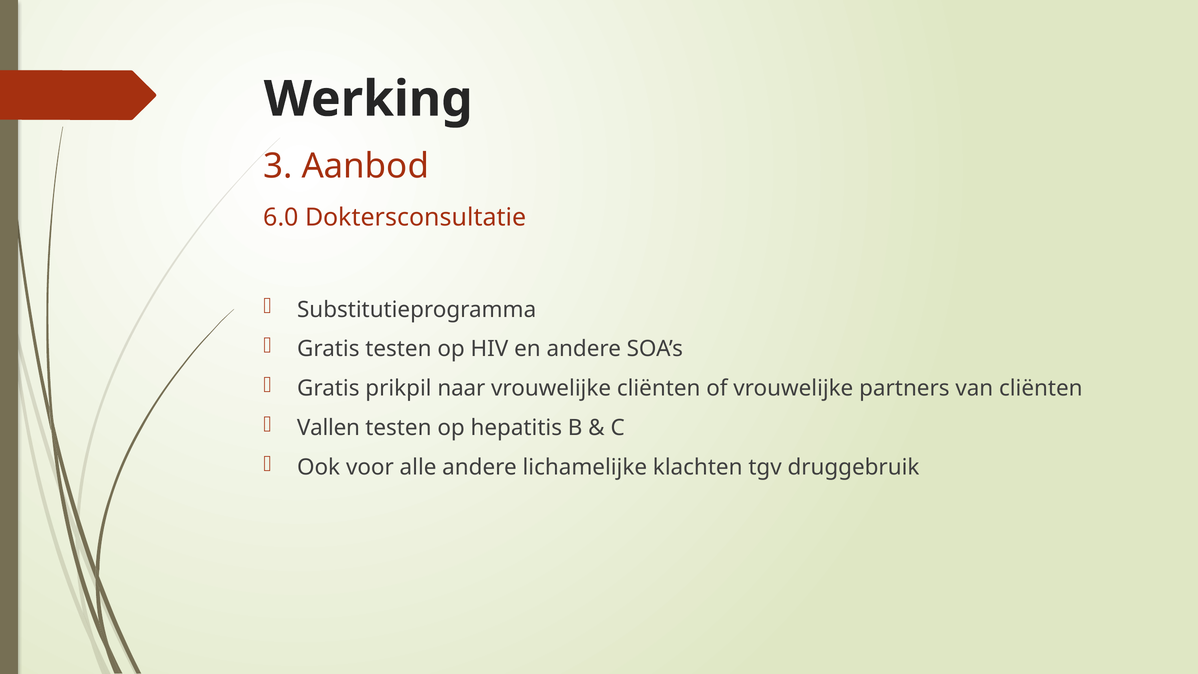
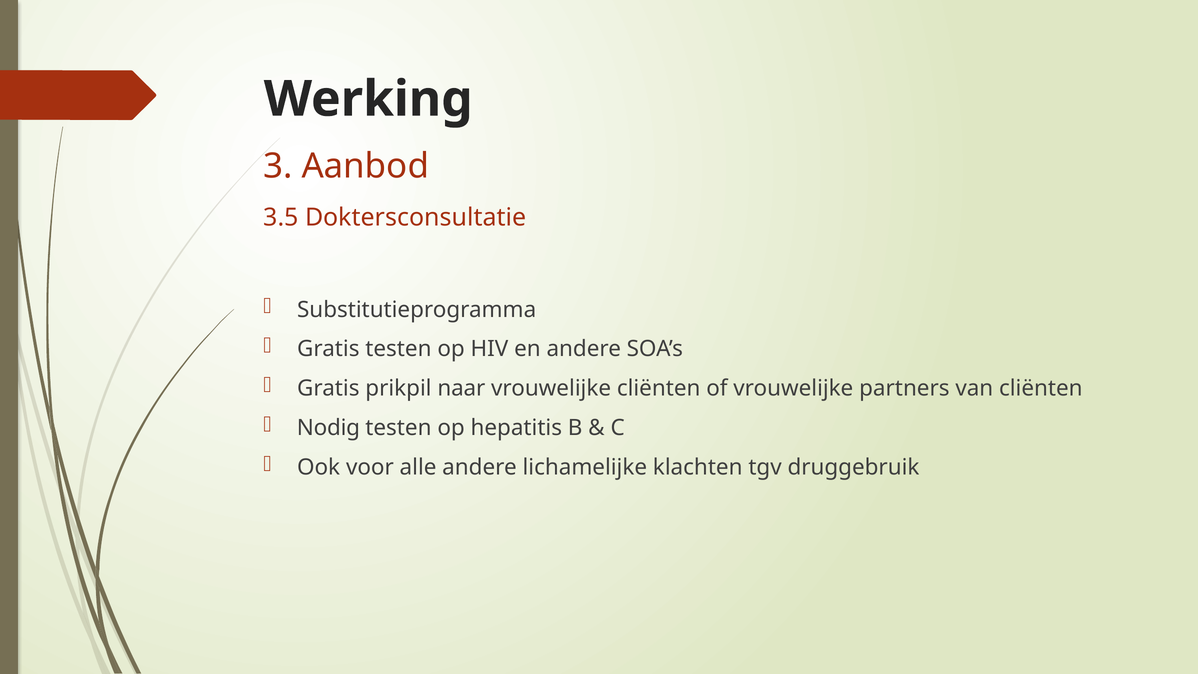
6.0: 6.0 -> 3.5 (281, 217)
Vallen: Vallen -> Nodig (328, 428)
